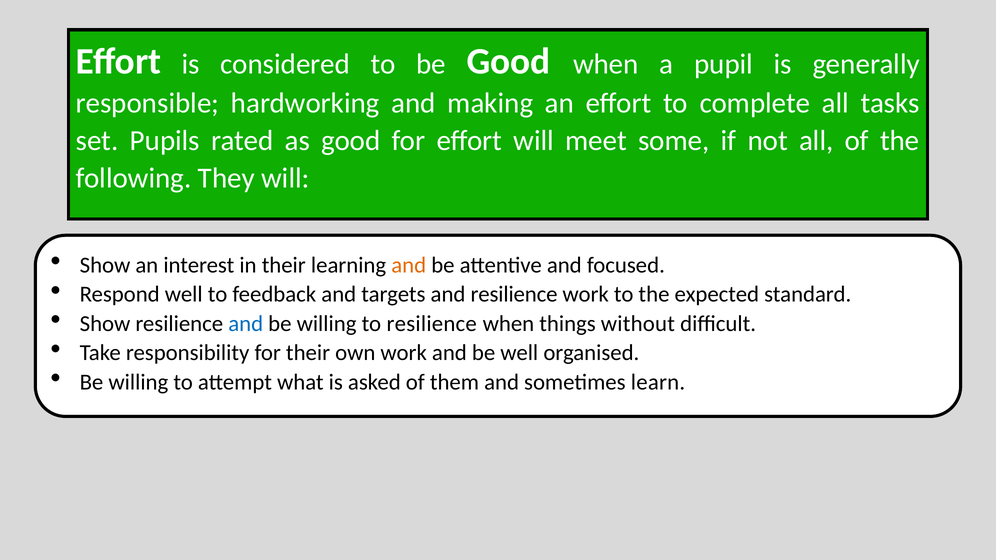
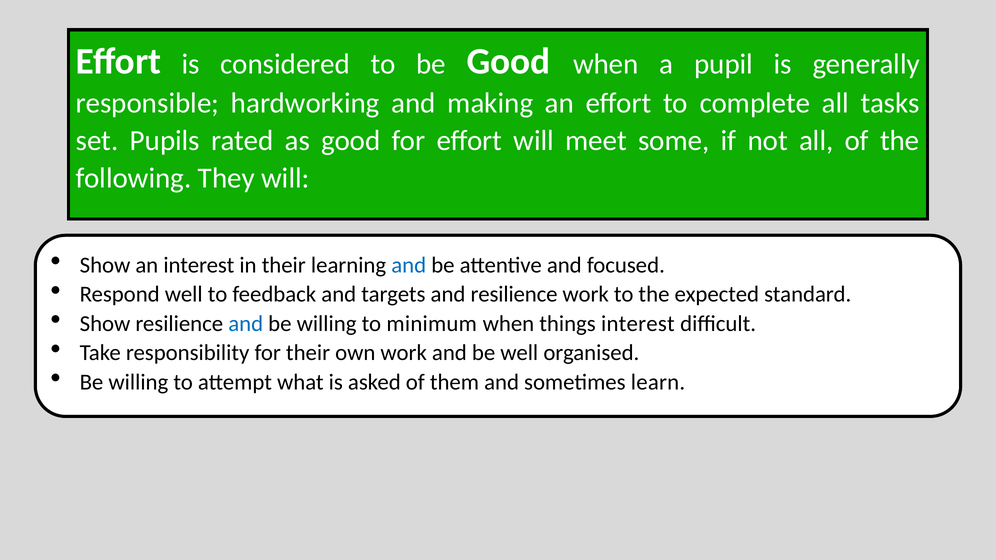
and colour: orange -> blue (409, 265)
to resilience: resilience -> minimum (432, 324)
things without: without -> interest (638, 324)
